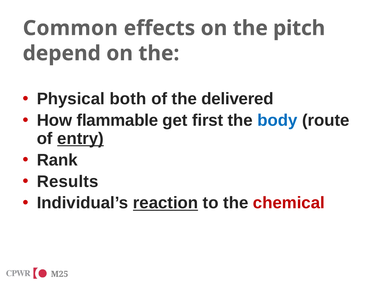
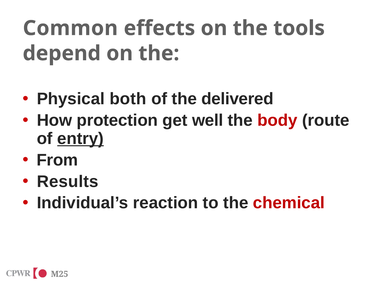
pitch: pitch -> tools (299, 28)
flammable: flammable -> protection (117, 120)
first: first -> well (208, 120)
body colour: blue -> red (277, 120)
Rank: Rank -> From (57, 160)
reaction underline: present -> none (166, 203)
